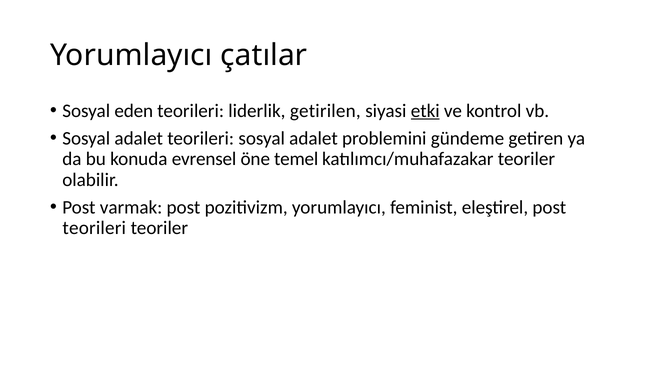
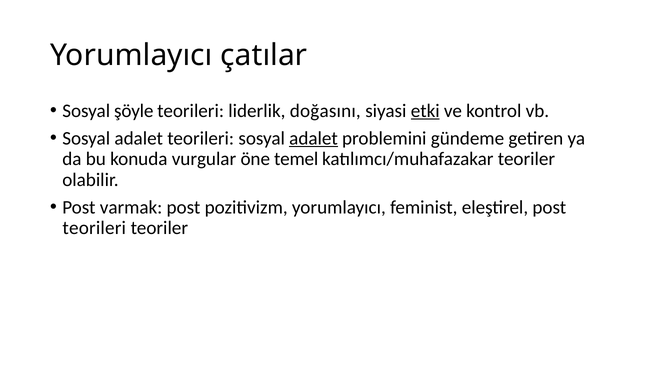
eden: eden -> şöyle (134, 111)
getirilen: getirilen -> doğasını (325, 111)
adalet underline: none -> present (314, 138)
evrensel: evrensel -> vurgular (204, 159)
